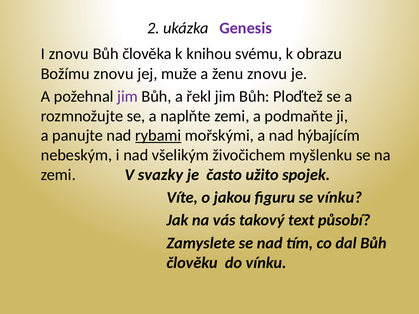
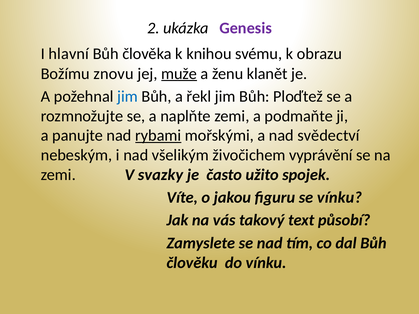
I znovu: znovu -> hlavní (69, 54)
muže underline: none -> present (179, 74)
ženu znovu: znovu -> klanět (267, 74)
jim colour: purple -> blue (128, 97)
hýbajícím: hýbajícím -> svědectví (329, 136)
myšlenku: myšlenku -> vyprávění (321, 155)
